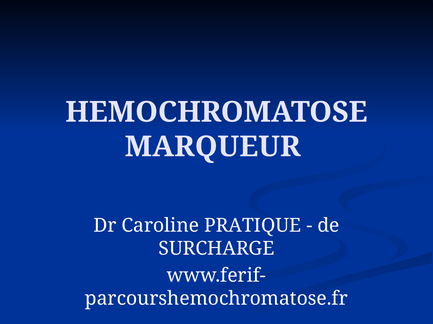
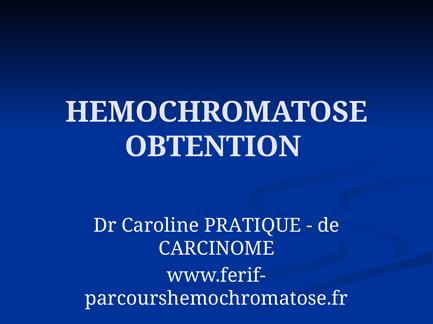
MARQUEUR: MARQUEUR -> OBTENTION (213, 147)
SURCHARGE: SURCHARGE -> CARCINOME (216, 249)
